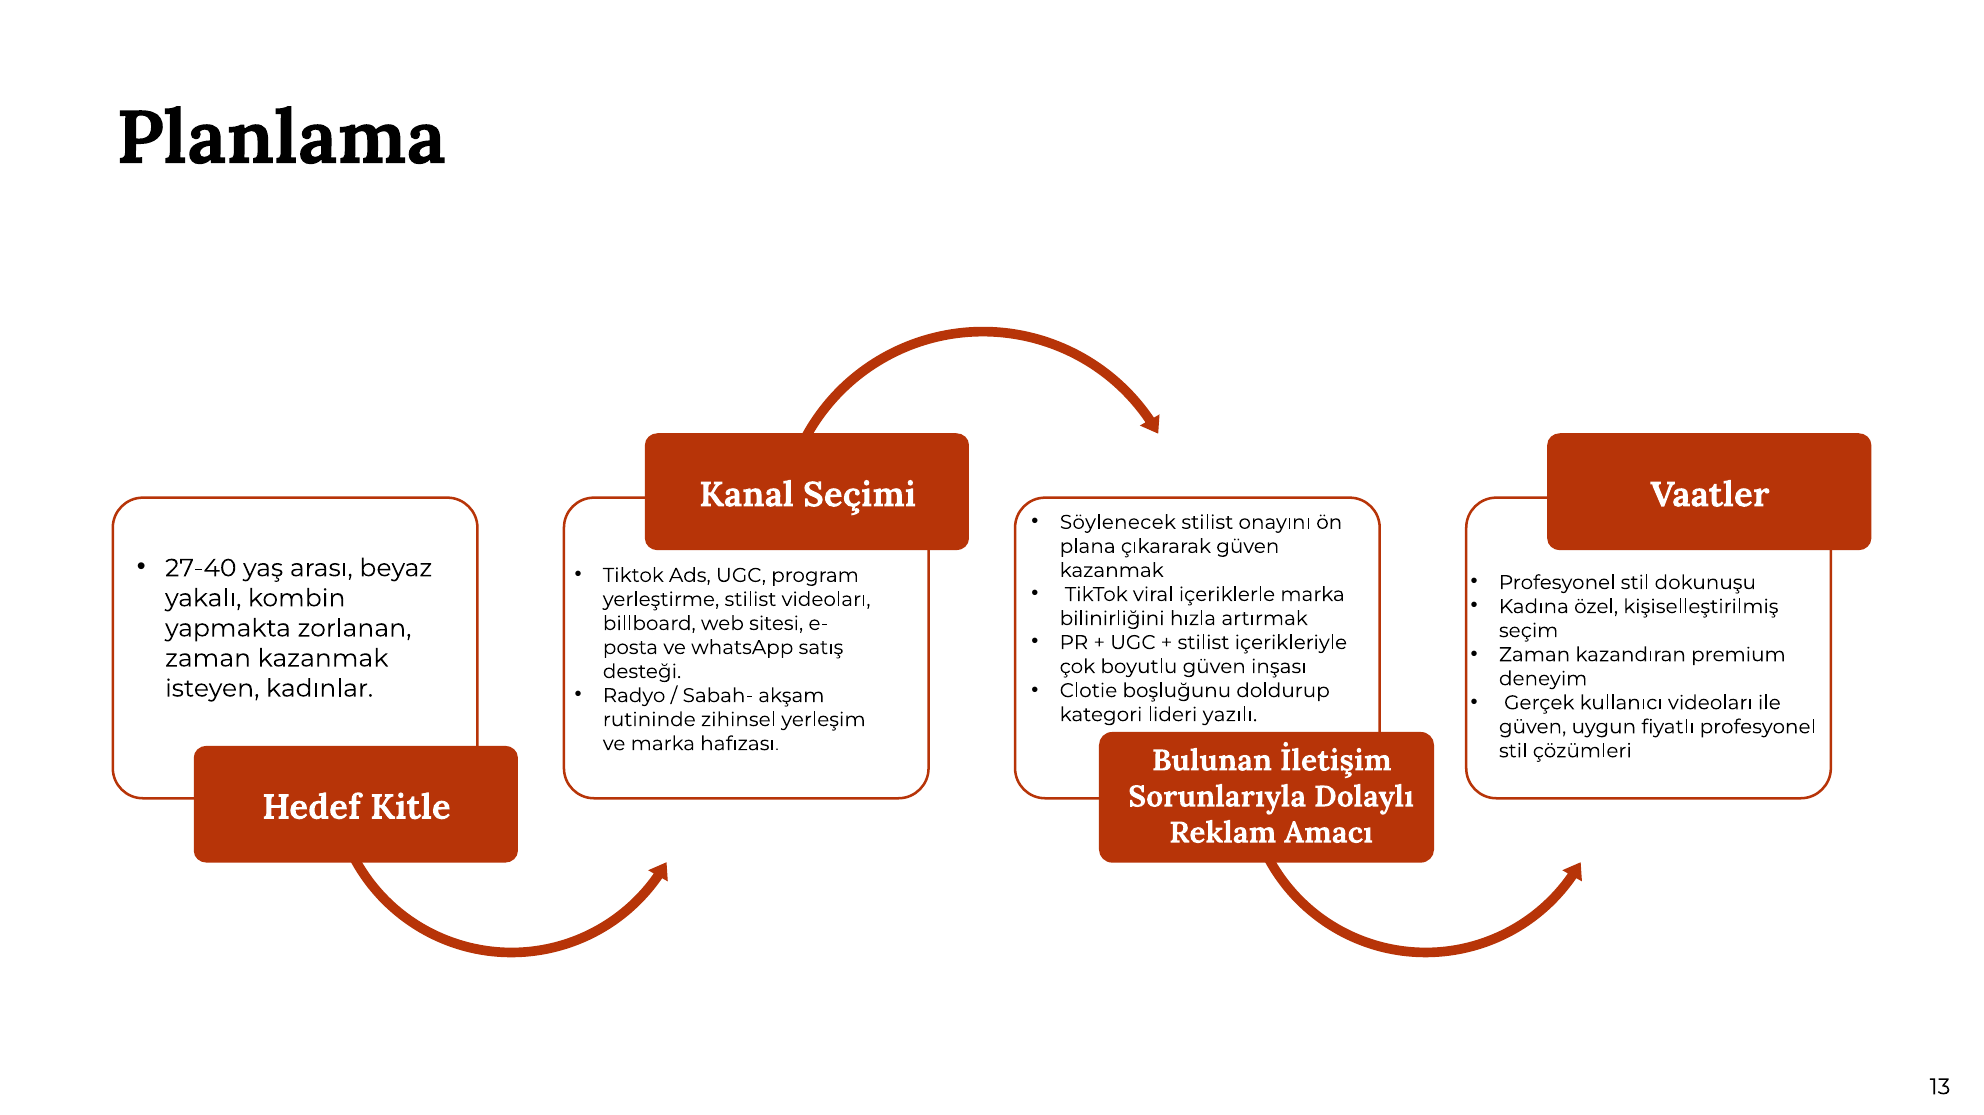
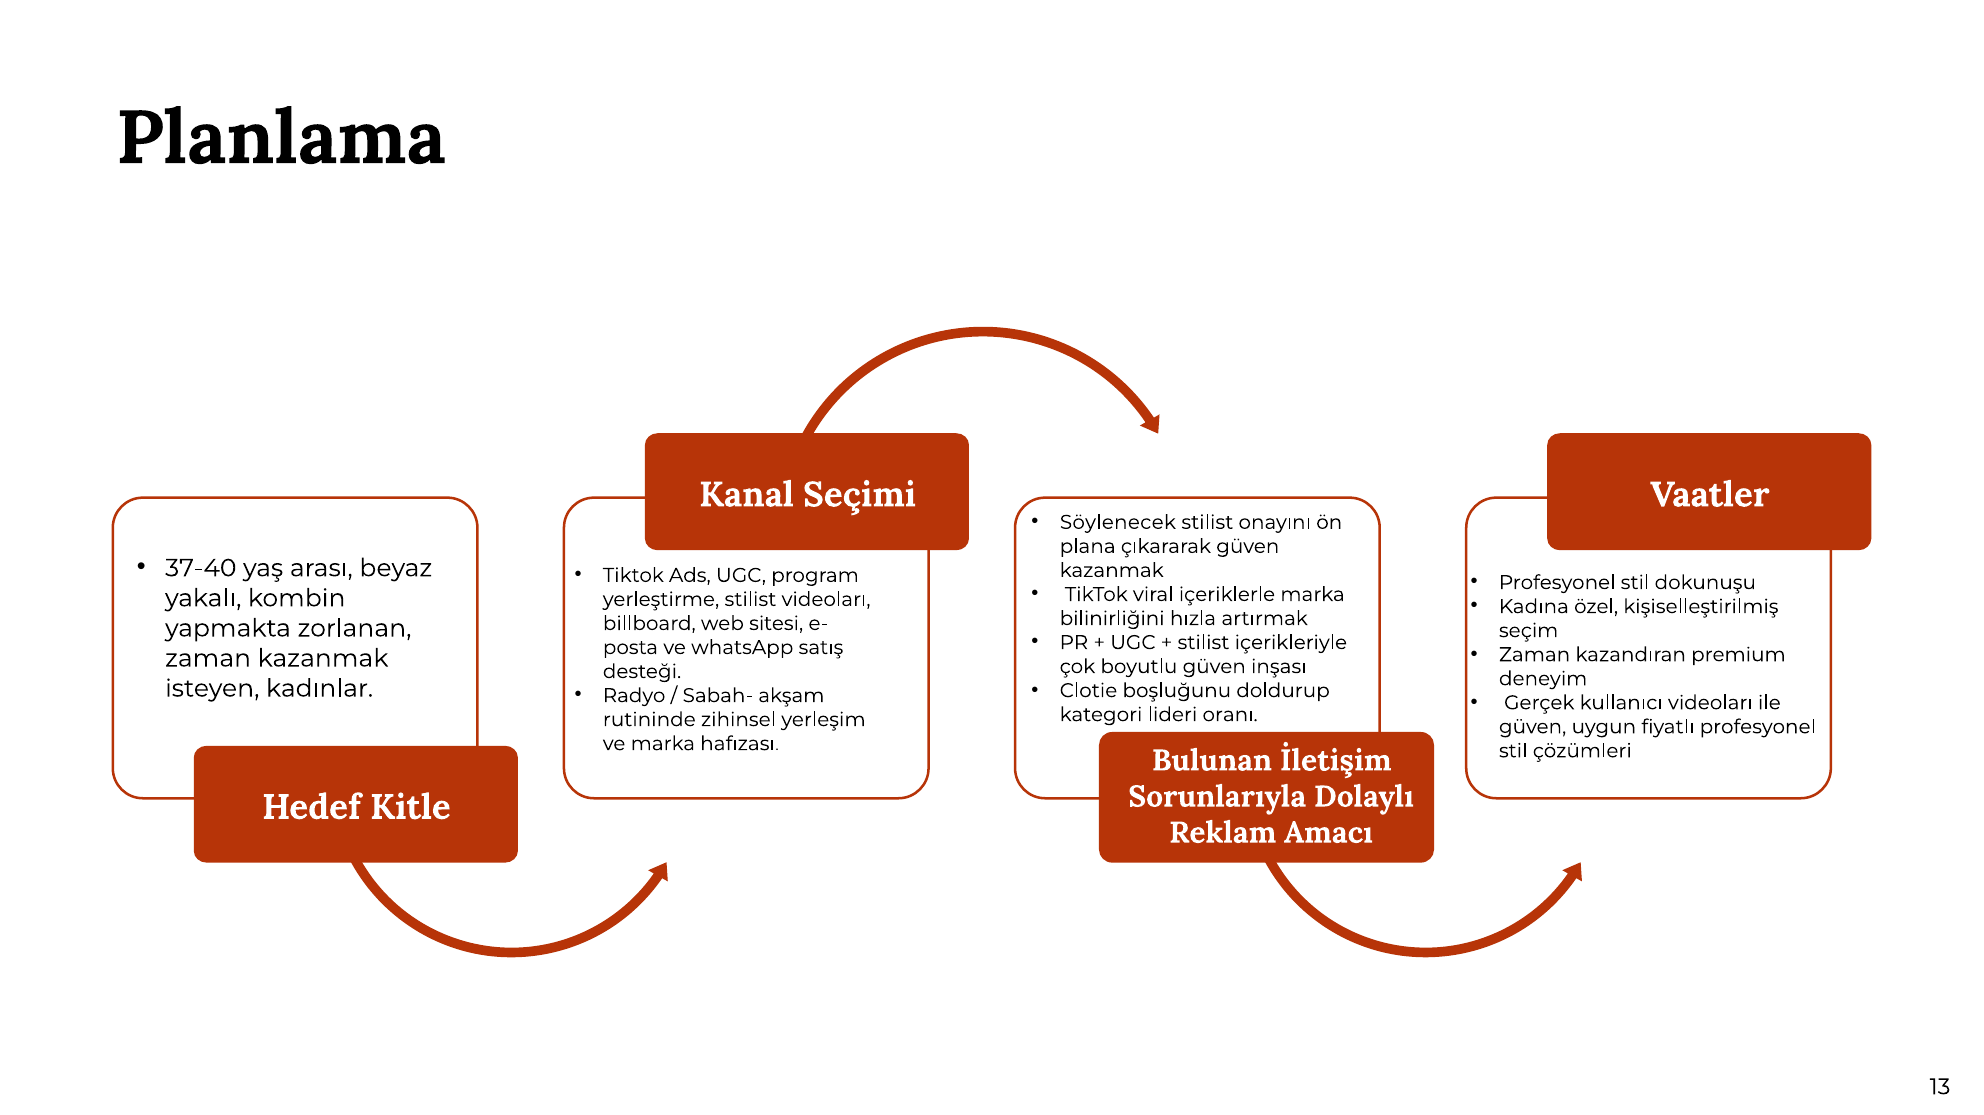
27-40: 27-40 -> 37-40 (201, 568)
yazılı: yazılı -> oranı (1230, 715)
